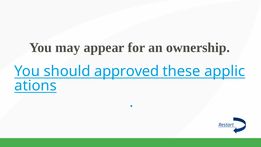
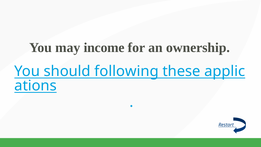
appear: appear -> income (104, 47)
approved: approved -> following (127, 71)
